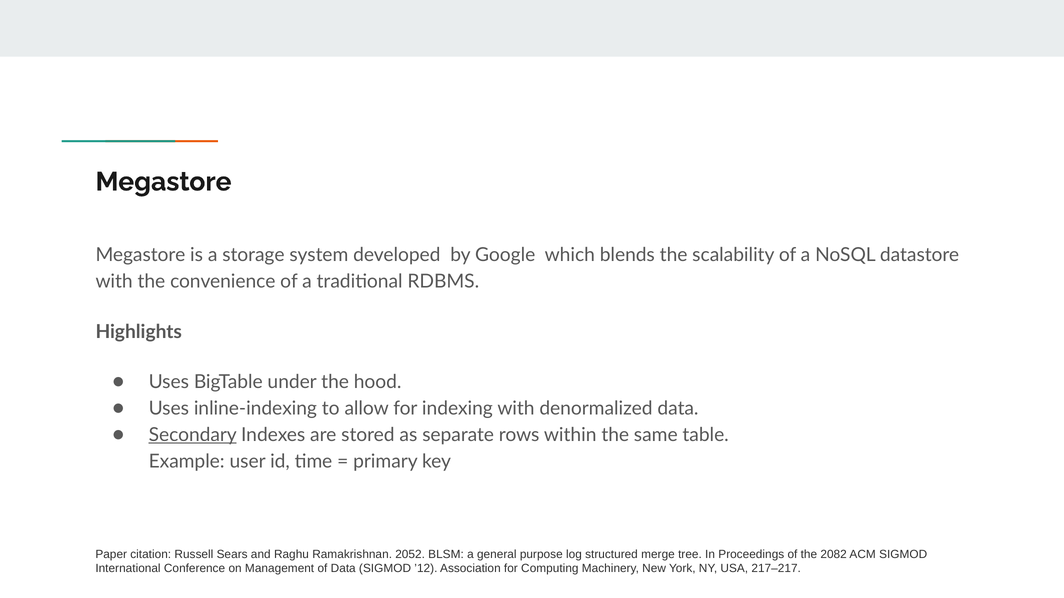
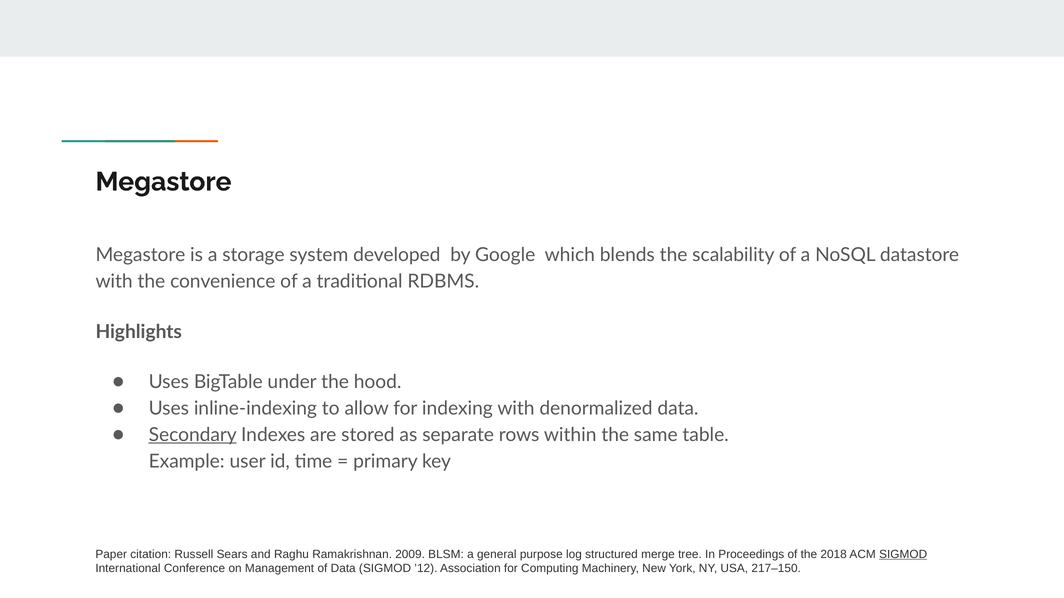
2052: 2052 -> 2009 (410, 555)
2082: 2082 -> 2018 (834, 555)
SIGMOD underline: none -> present (903, 555)
217–217: 217–217 -> 217–150 (776, 569)
